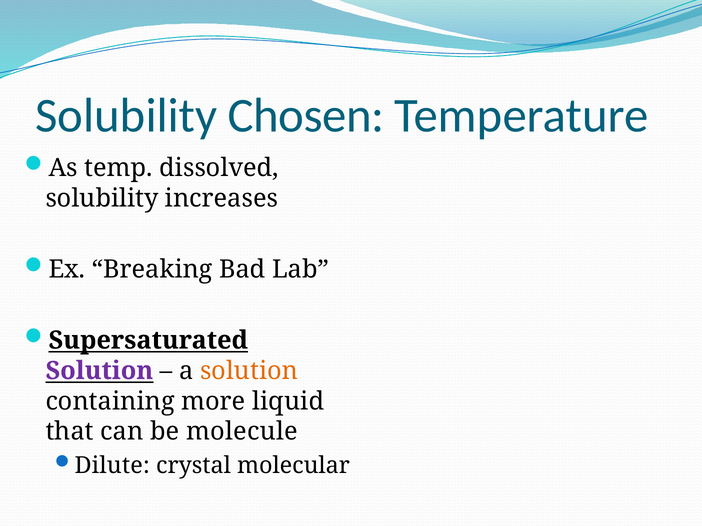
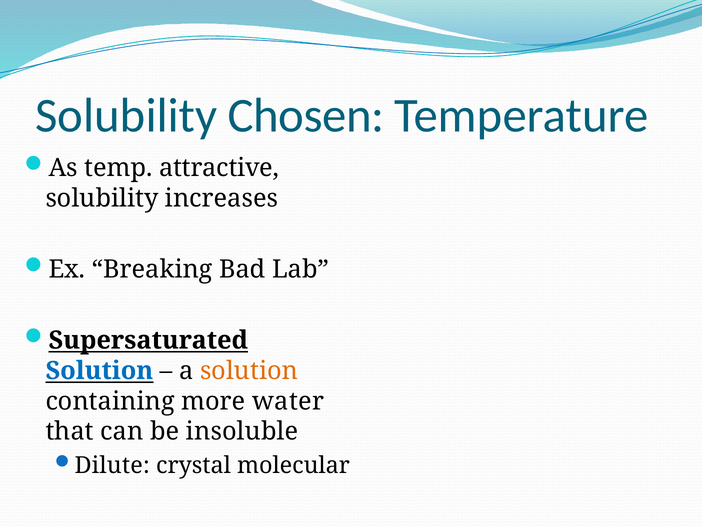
dissolved: dissolved -> attractive (219, 168)
Solution colour: purple -> blue (99, 371)
liquid: liquid -> water (288, 402)
molecule: molecule -> insoluble (242, 432)
